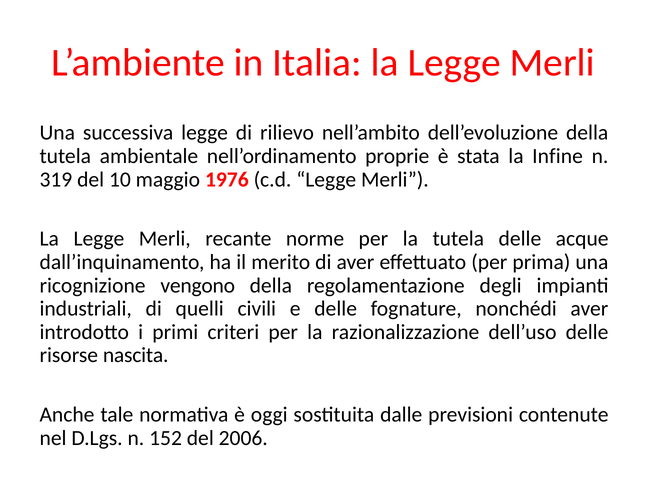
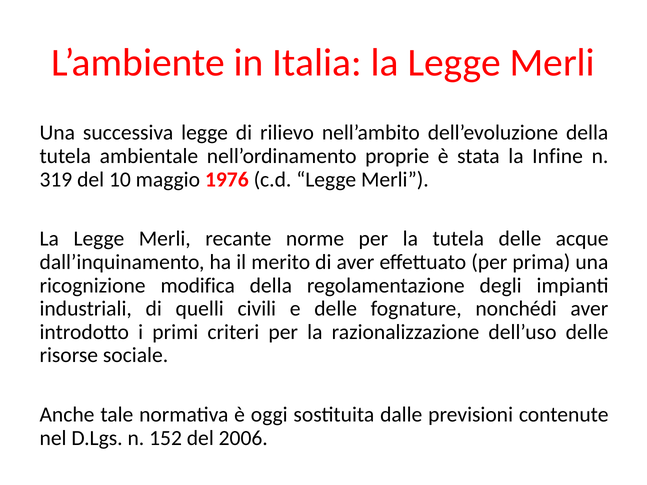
vengono: vengono -> modifica (198, 286)
nascita: nascita -> sociale (136, 355)
